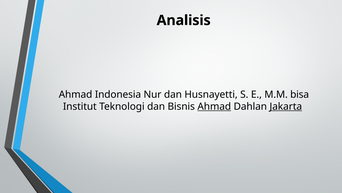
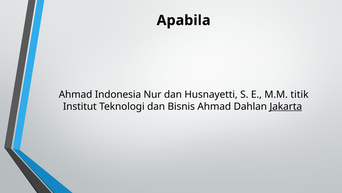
Analisis: Analisis -> Apabila (184, 20)
bisa: bisa -> titik (299, 94)
Ahmad underline: present -> none (214, 106)
